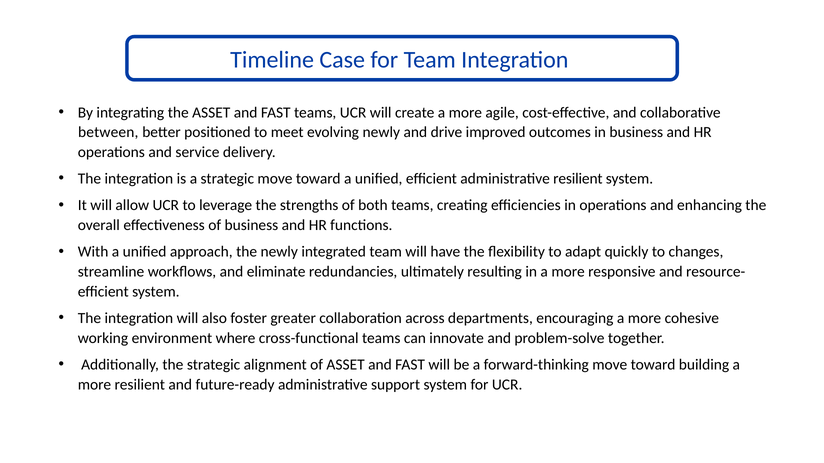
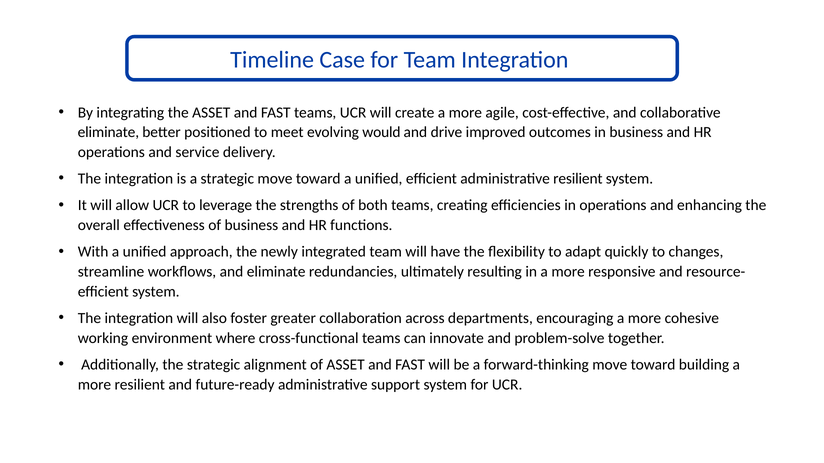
between: between -> eliminate (108, 132)
evolving newly: newly -> would (381, 132)
